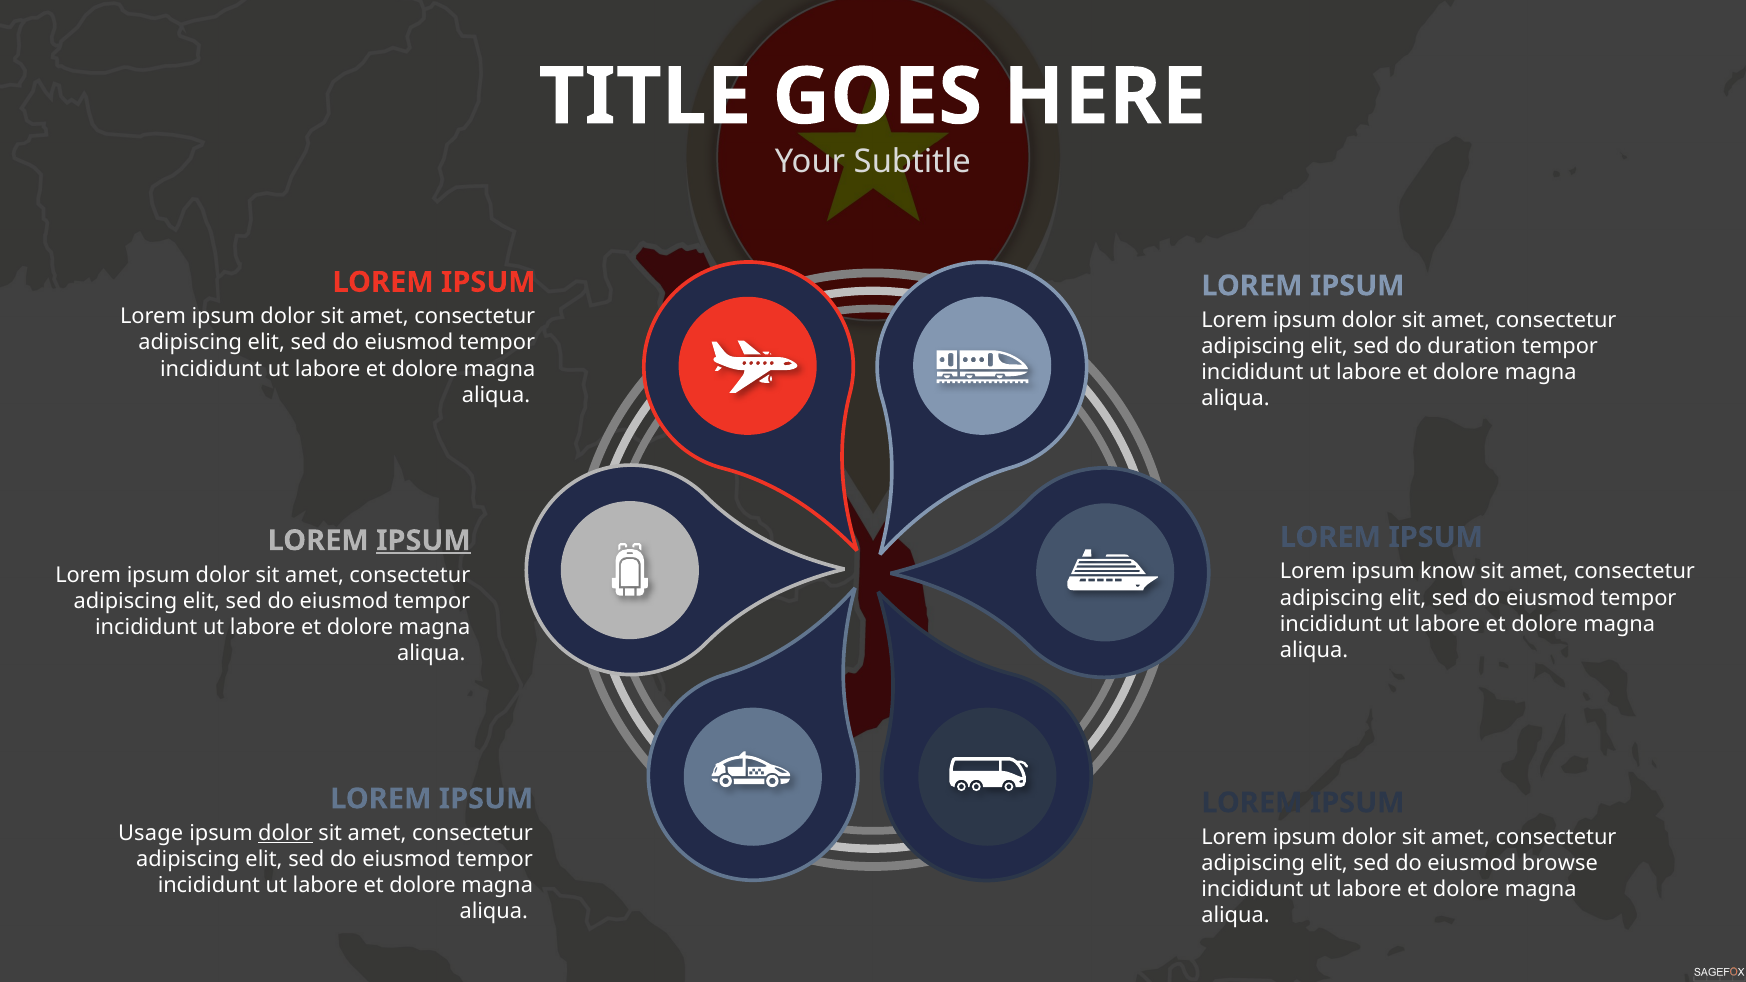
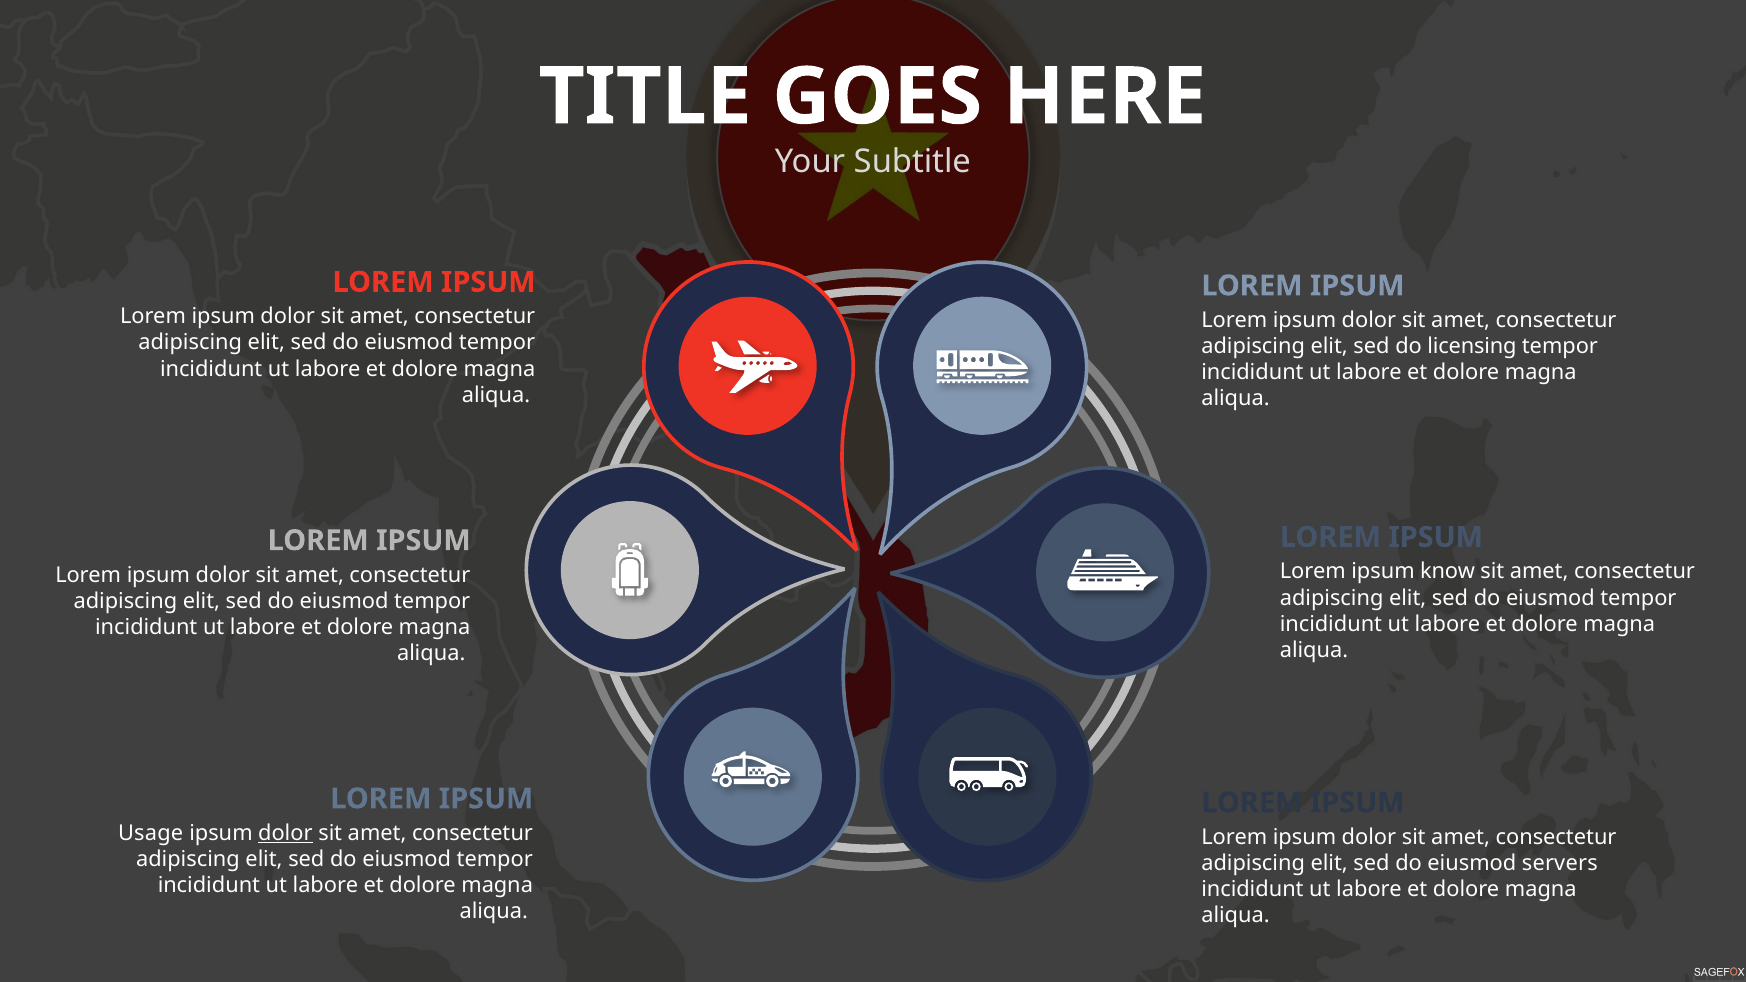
duration: duration -> licensing (1472, 346)
IPSUM underline: present -> none (424, 541)
browse: browse -> servers (1560, 863)
